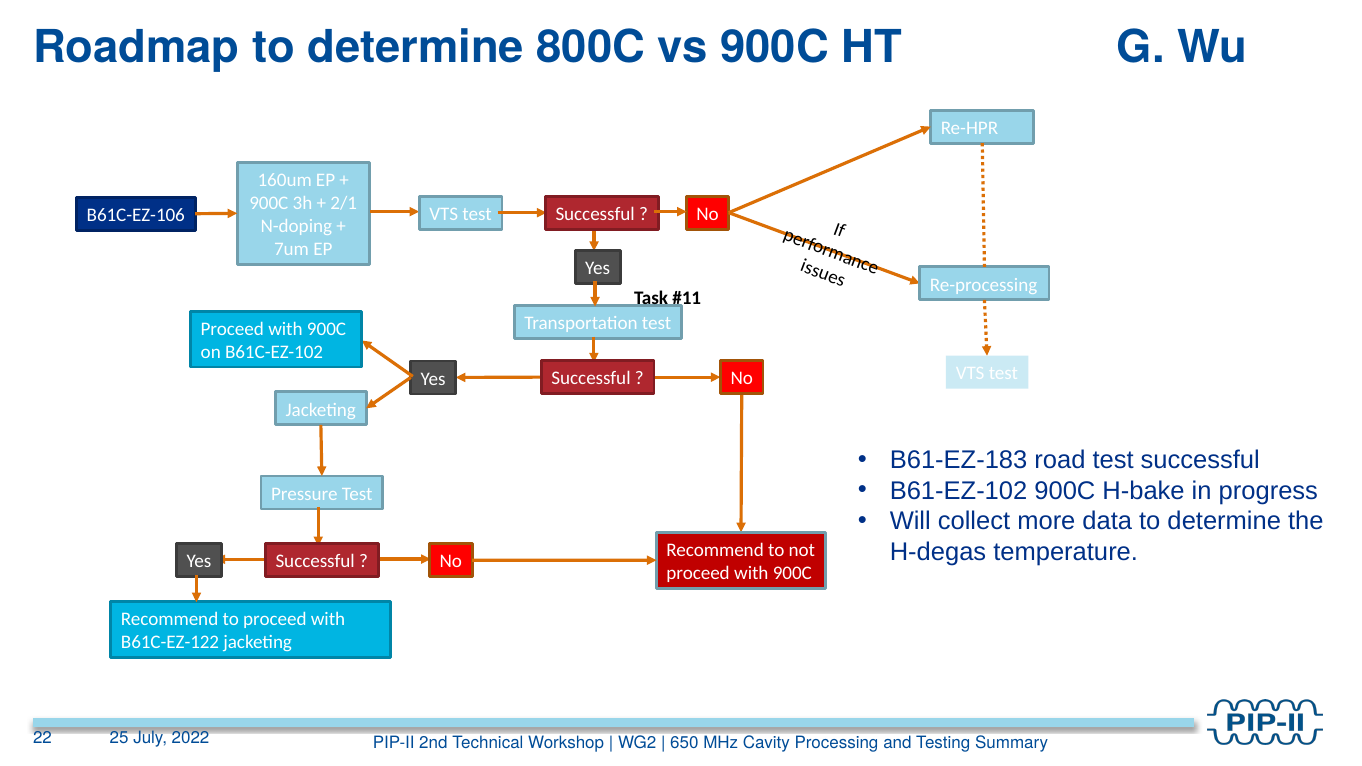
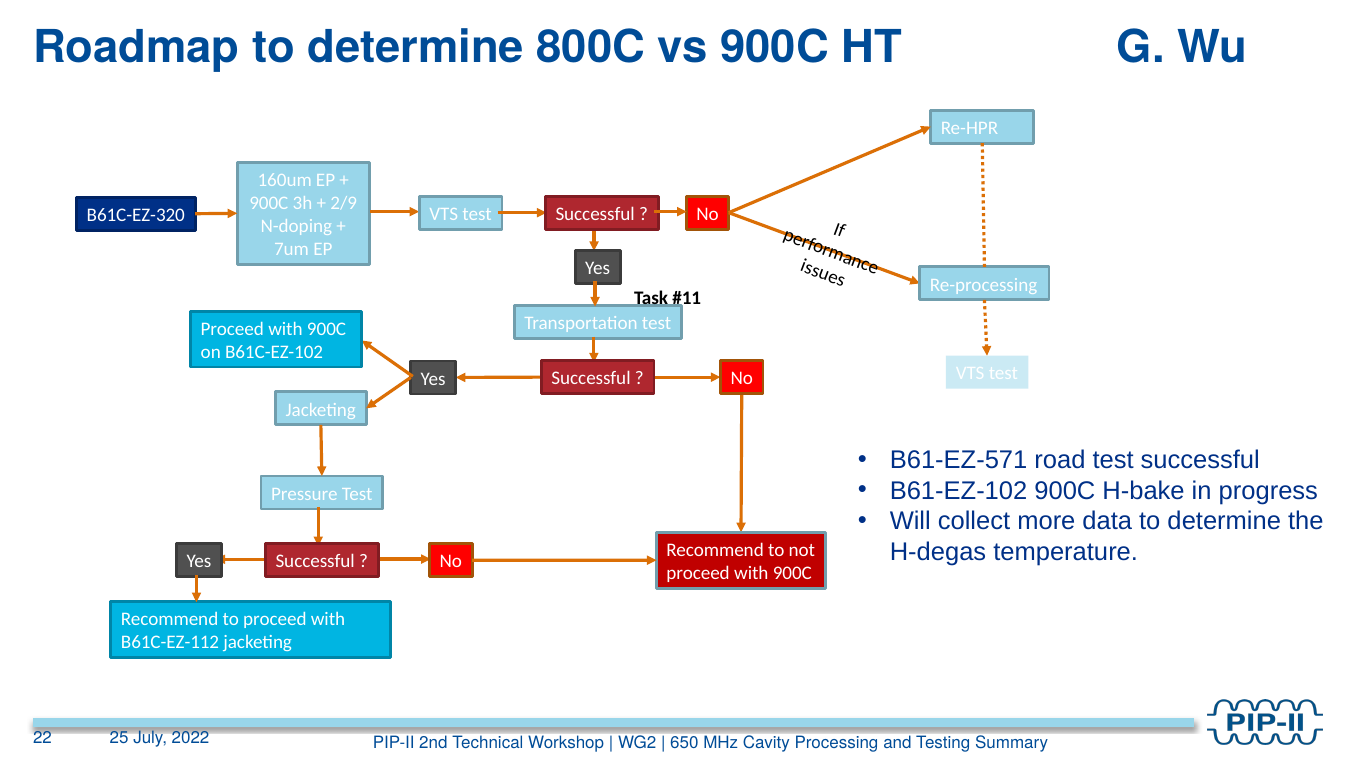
2/1: 2/1 -> 2/9 (344, 203)
B61C-EZ-106: B61C-EZ-106 -> B61C-EZ-320 (136, 215)
B61-EZ-183: B61-EZ-183 -> B61-EZ-571 (959, 460)
B61C-EZ-122: B61C-EZ-122 -> B61C-EZ-112 (170, 643)
